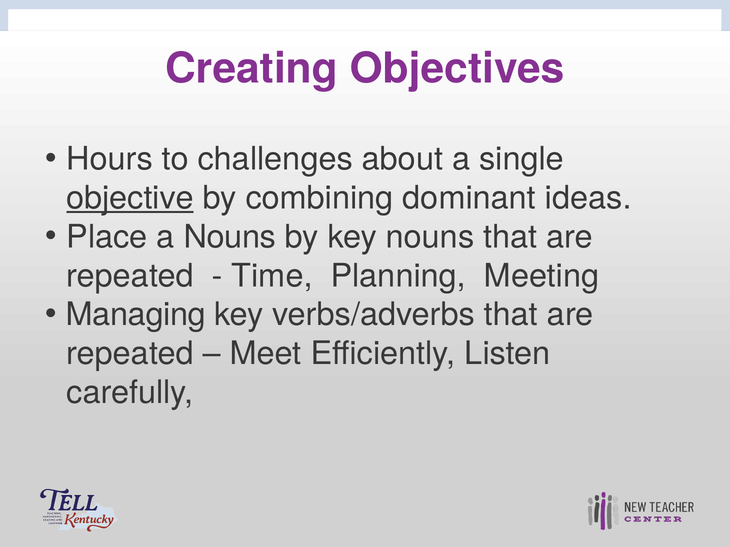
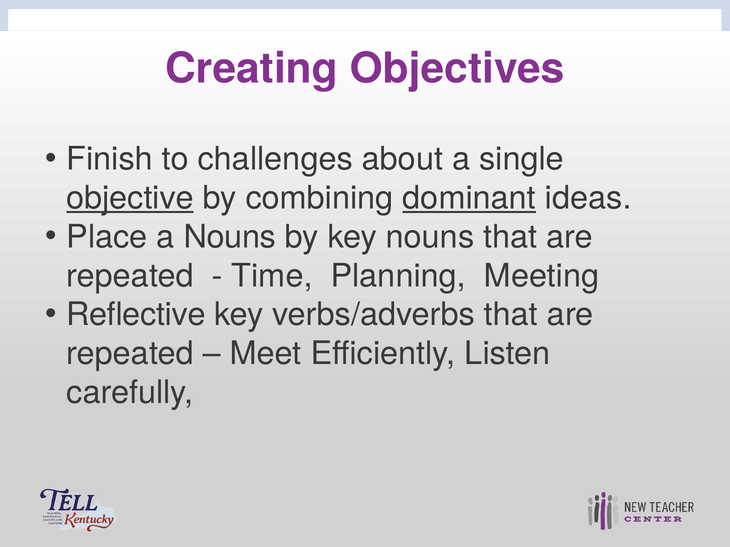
Hours: Hours -> Finish (110, 159)
dominant underline: none -> present (469, 198)
Managing: Managing -> Reflective (136, 315)
